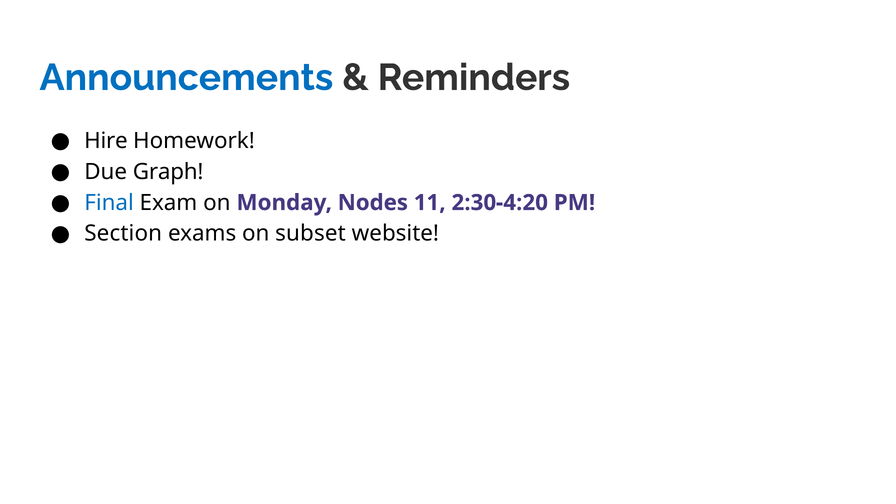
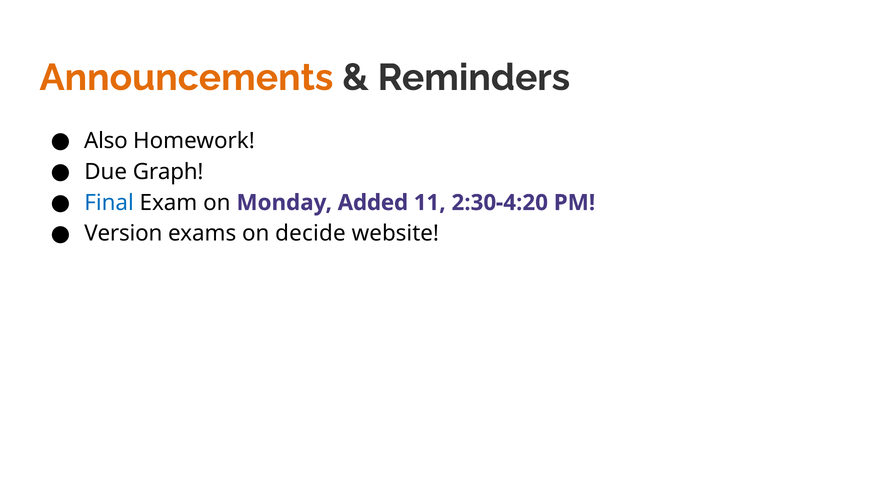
Announcements colour: blue -> orange (186, 78)
Hire: Hire -> Also (106, 141)
Nodes: Nodes -> Added (373, 203)
Section: Section -> Version (123, 234)
subset: subset -> decide (310, 234)
